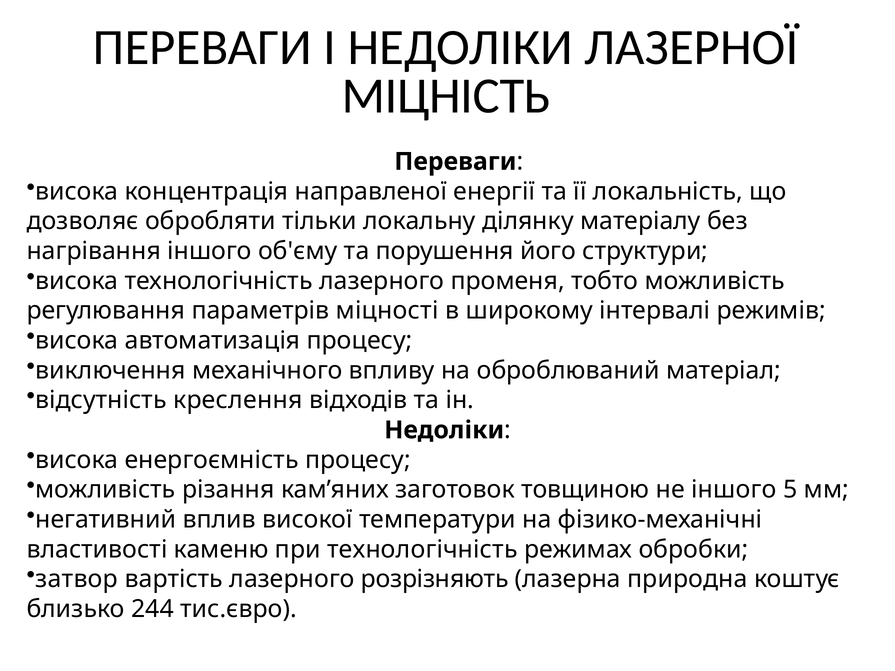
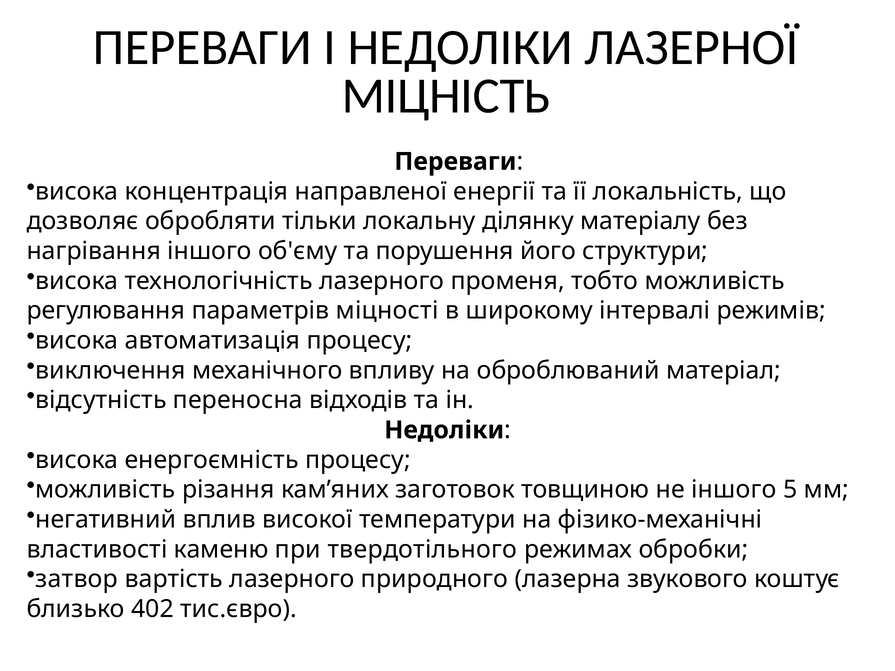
креслення: креслення -> переносна (238, 400)
при технологічність: технологічність -> твердотільного (422, 550)
розрізняють: розрізняють -> природного (435, 579)
природна: природна -> звукового (687, 579)
244: 244 -> 402 (152, 609)
